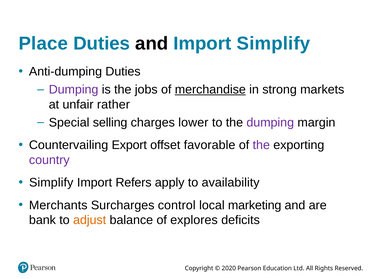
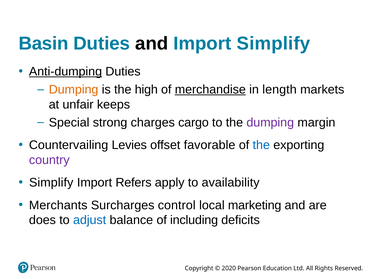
Place: Place -> Basin (43, 44)
Anti-dumping underline: none -> present (66, 72)
Dumping colour: purple -> orange (74, 90)
jobs: jobs -> high (146, 90)
strong: strong -> length (280, 90)
rather: rather -> keeps (113, 104)
selling: selling -> strong (110, 122)
lower: lower -> cargo (193, 122)
Export: Export -> Levies (129, 145)
the colour: purple -> blue (261, 145)
bank: bank -> does (42, 220)
adjust colour: orange -> blue (90, 220)
explores: explores -> including (194, 220)
